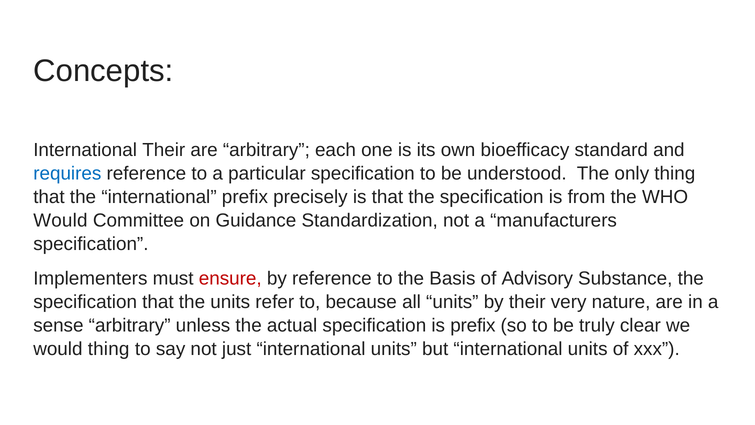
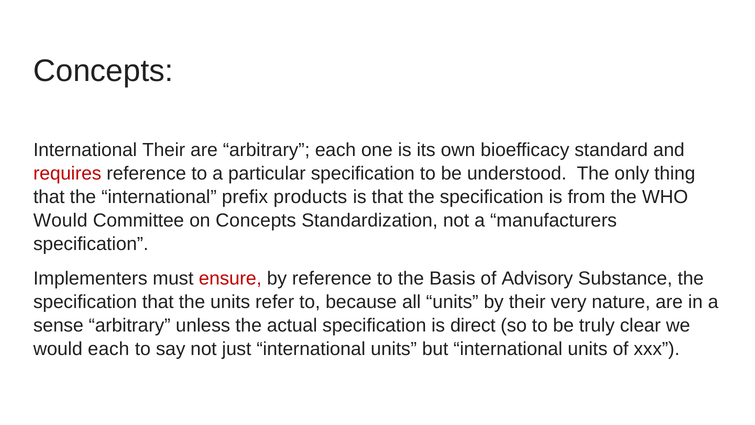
requires colour: blue -> red (67, 173)
precisely: precisely -> products (310, 197)
on Guidance: Guidance -> Concepts (256, 220)
is prefix: prefix -> direct (473, 325)
would thing: thing -> each (109, 349)
